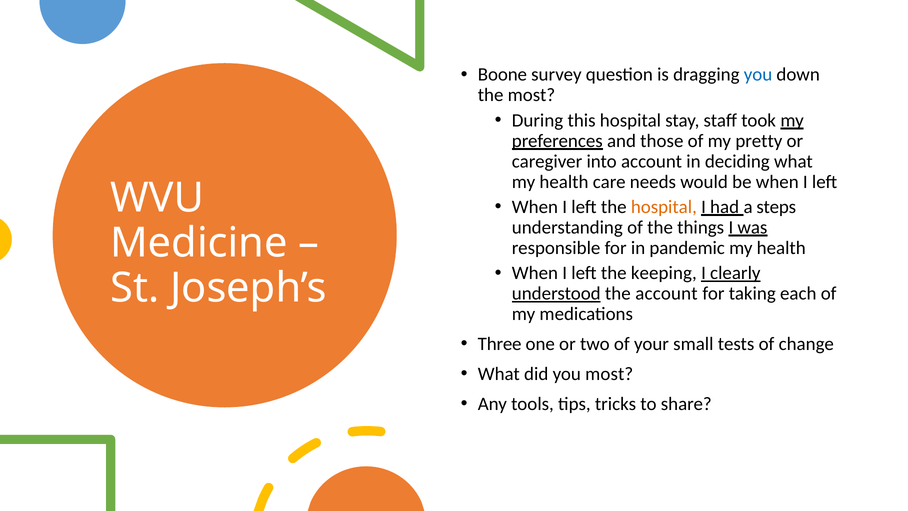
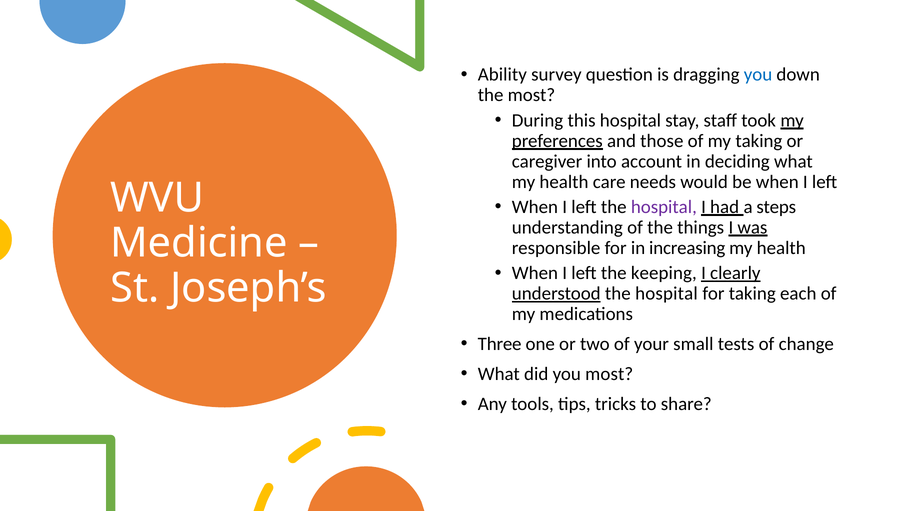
Boone: Boone -> Ability (502, 75)
my pretty: pretty -> taking (759, 141)
hospital colour: orange -> purple (664, 207)
pandemic: pandemic -> increasing (687, 248)
understood the account: account -> hospital (667, 293)
